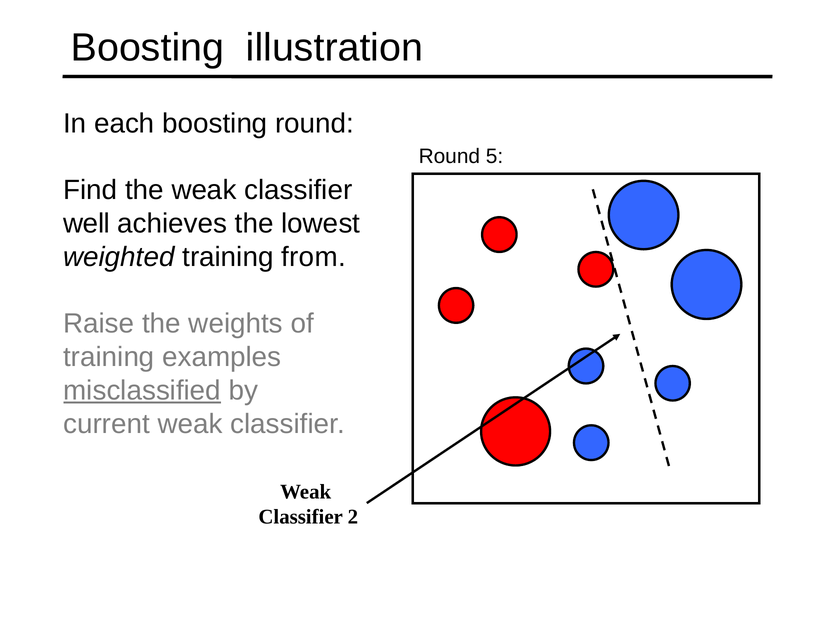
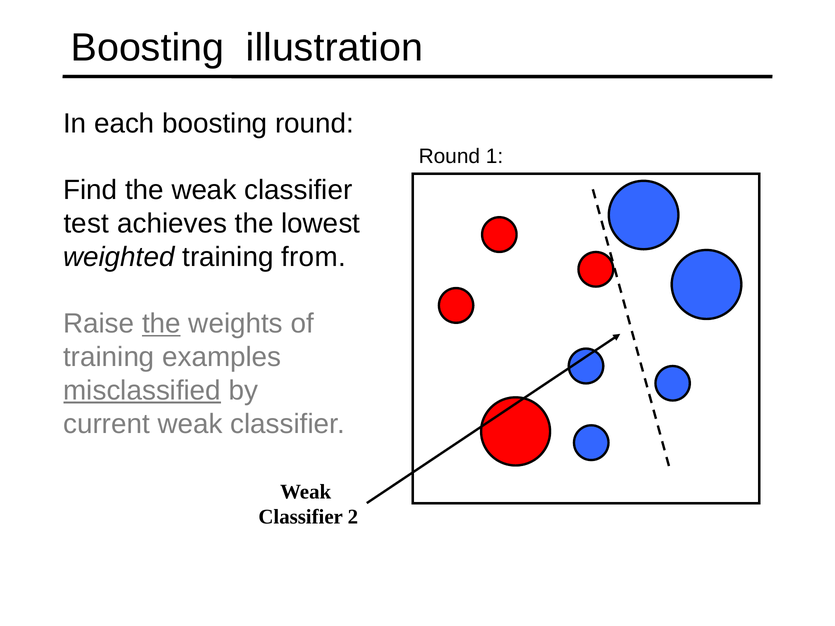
5: 5 -> 1 (495, 156)
well: well -> test (86, 224)
the underline: none -> present (161, 324)
